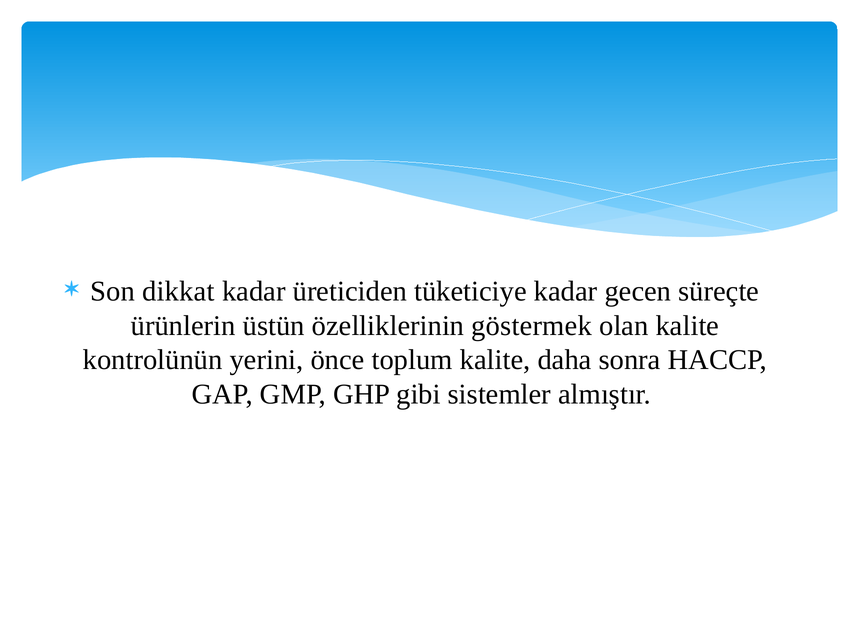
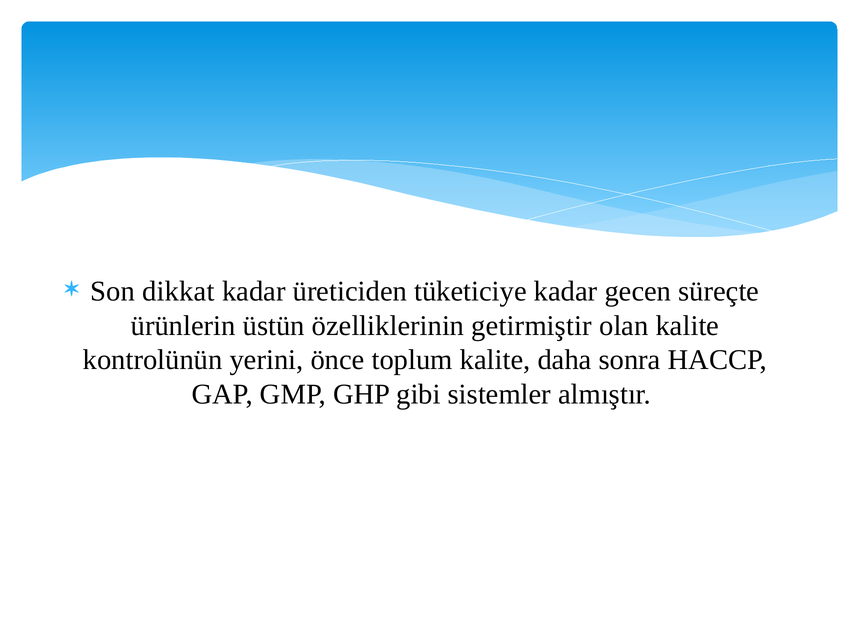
göstermek: göstermek -> getirmiştir (532, 326)
